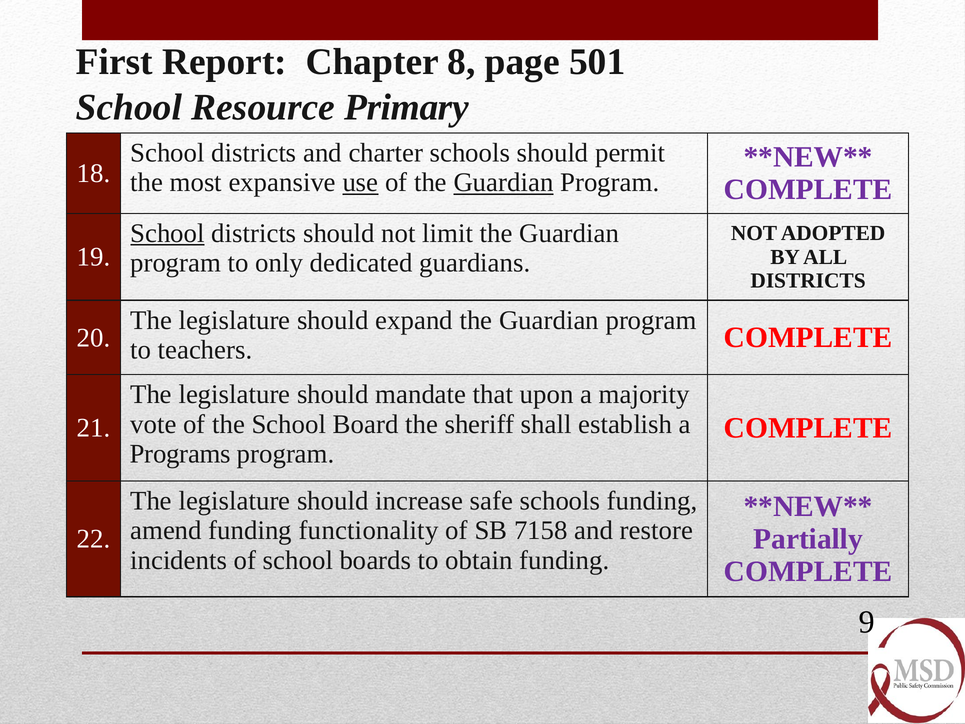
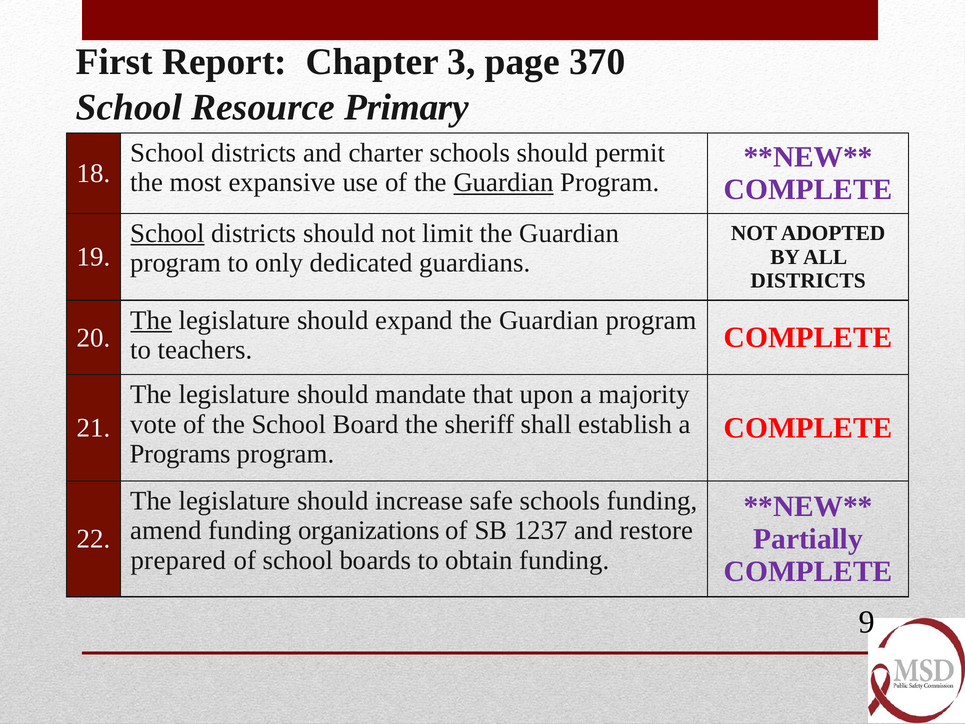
8: 8 -> 3 (462, 62)
501: 501 -> 370 (597, 62)
use underline: present -> none (360, 183)
The underline: none -> present (151, 320)
functionality: functionality -> organizations (369, 530)
7158: 7158 -> 1237 (541, 530)
incidents: incidents -> prepared (179, 560)
